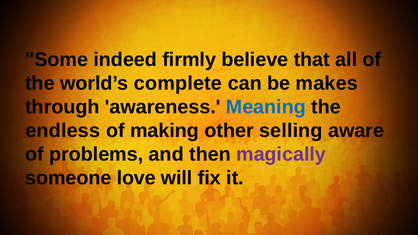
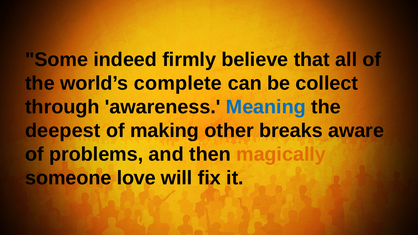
makes: makes -> collect (327, 83)
endless: endless -> deepest (63, 131)
selling: selling -> breaks (291, 131)
magically colour: purple -> orange (281, 154)
